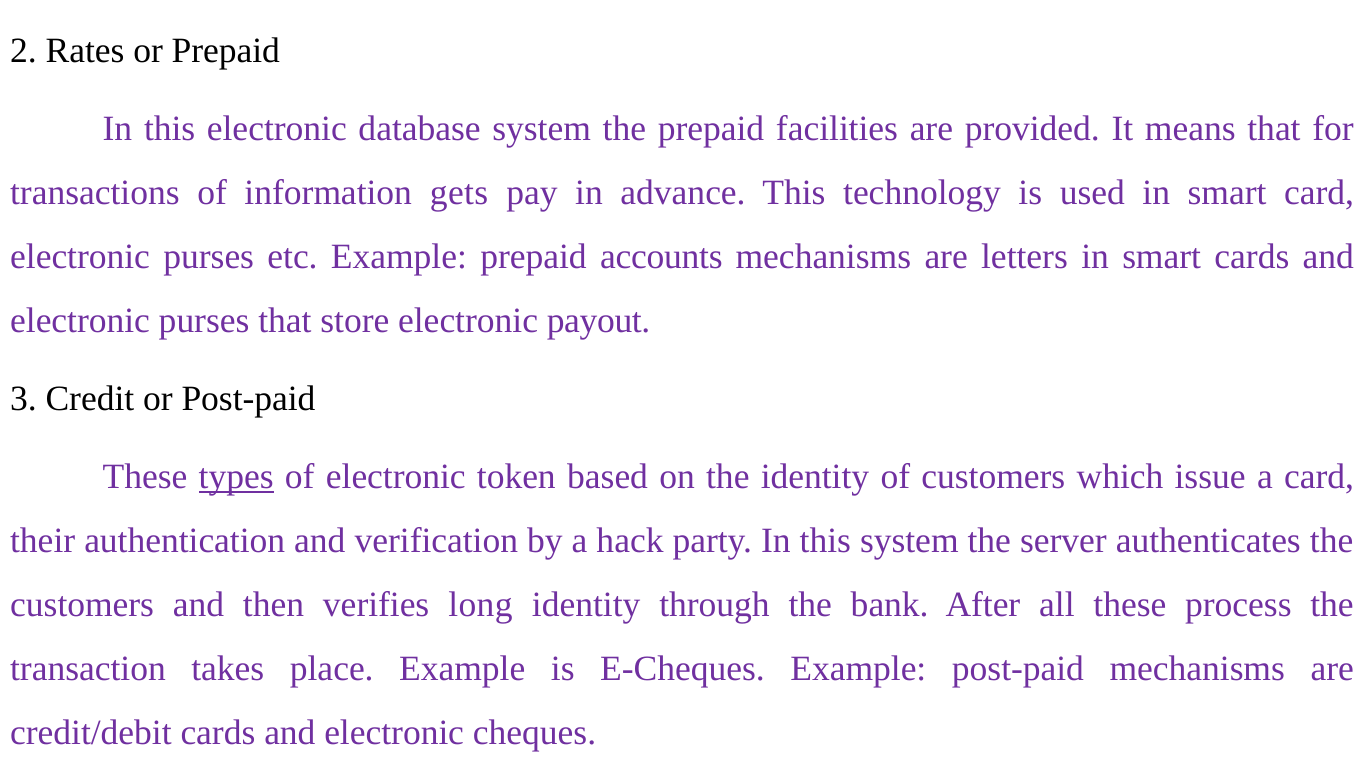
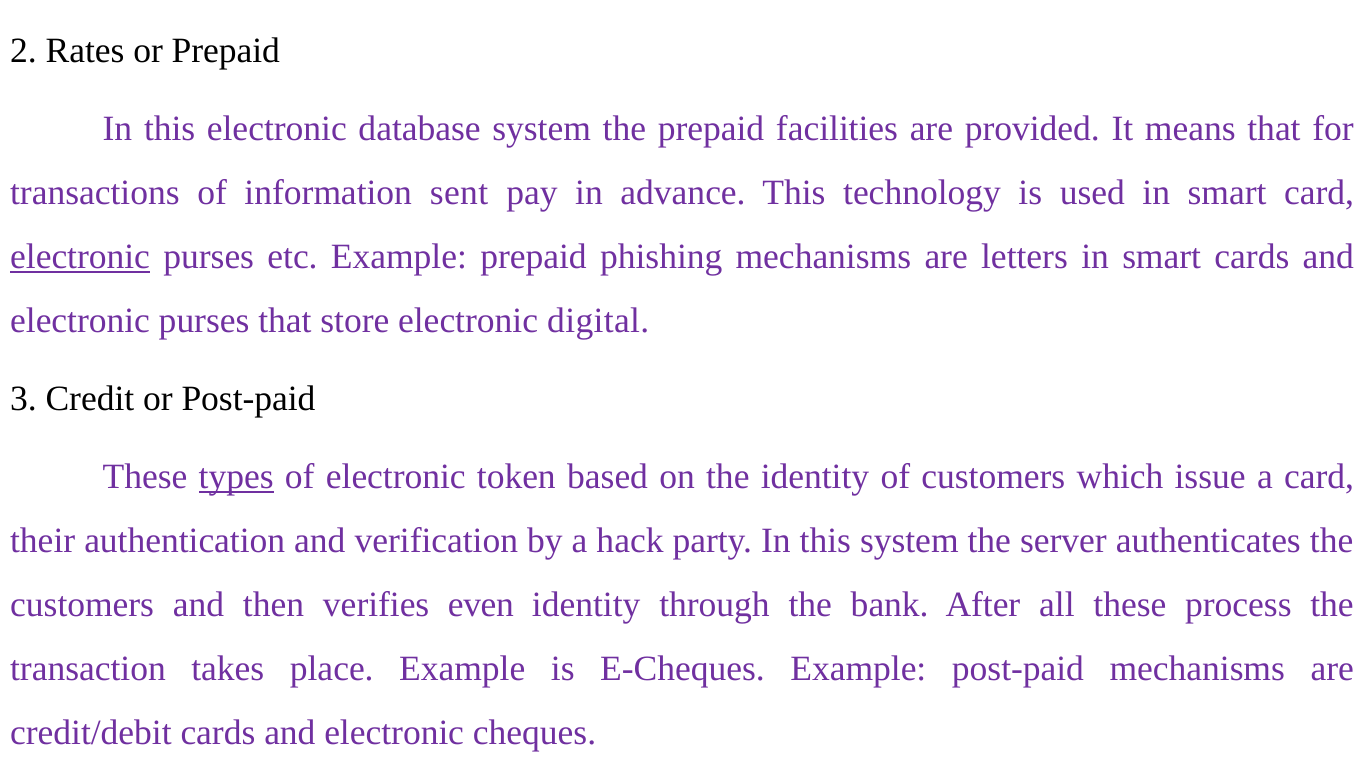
gets: gets -> sent (459, 192)
electronic underline: none -> present (80, 256)
accounts: accounts -> phishing (661, 256)
payout: payout -> digital (598, 320)
long: long -> even (481, 605)
